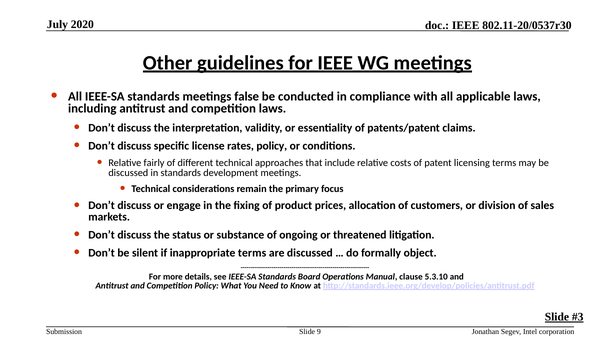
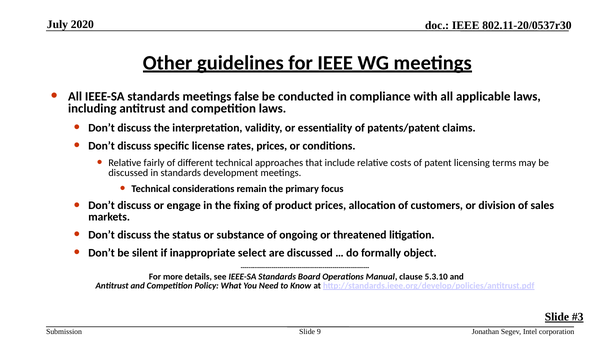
rates policy: policy -> prices (272, 146)
inappropriate terms: terms -> select (252, 253)
